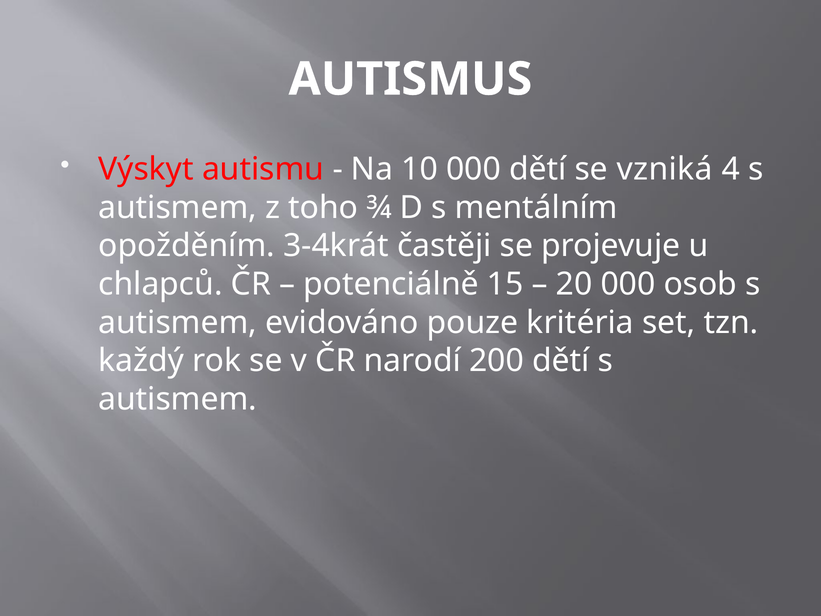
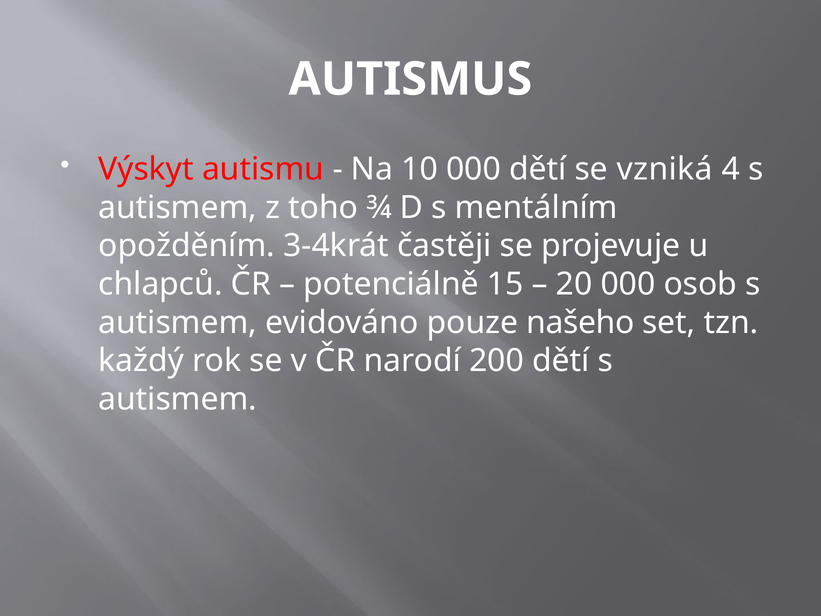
kritéria: kritéria -> našeho (580, 322)
